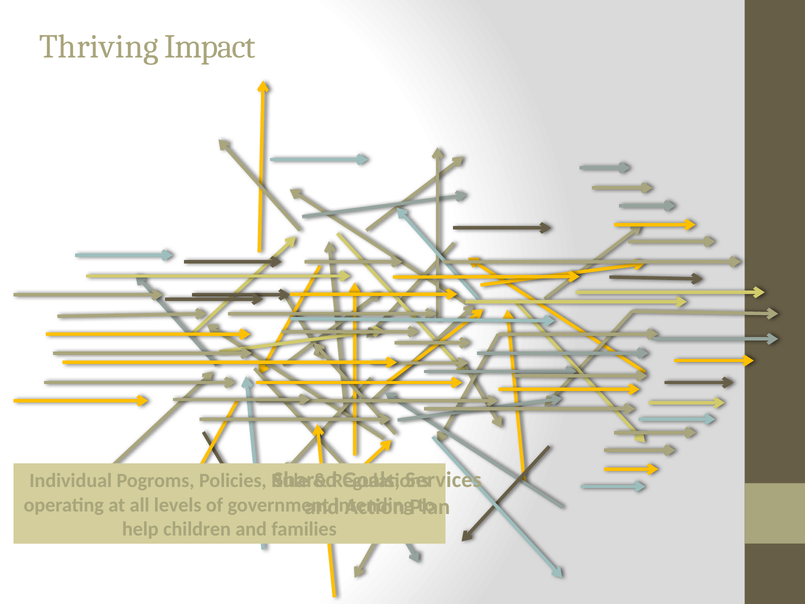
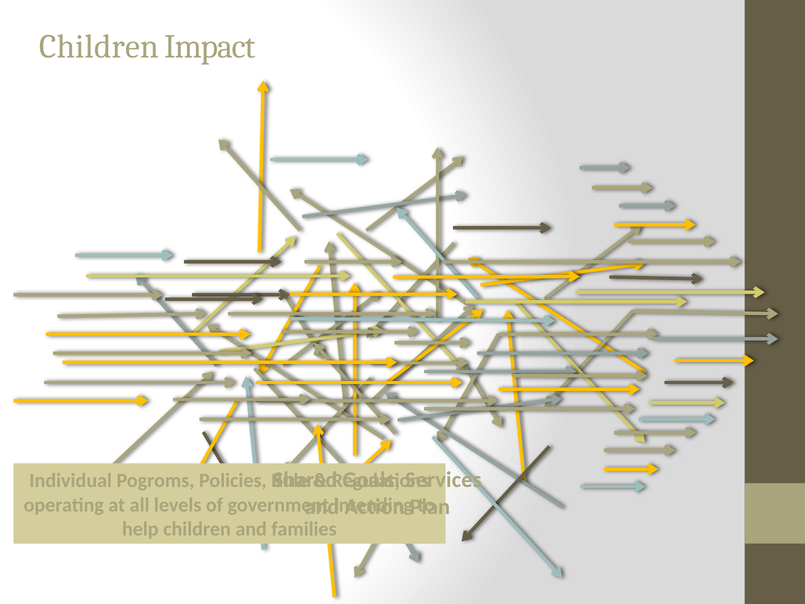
Thriving: Thriving -> Children (99, 47)
